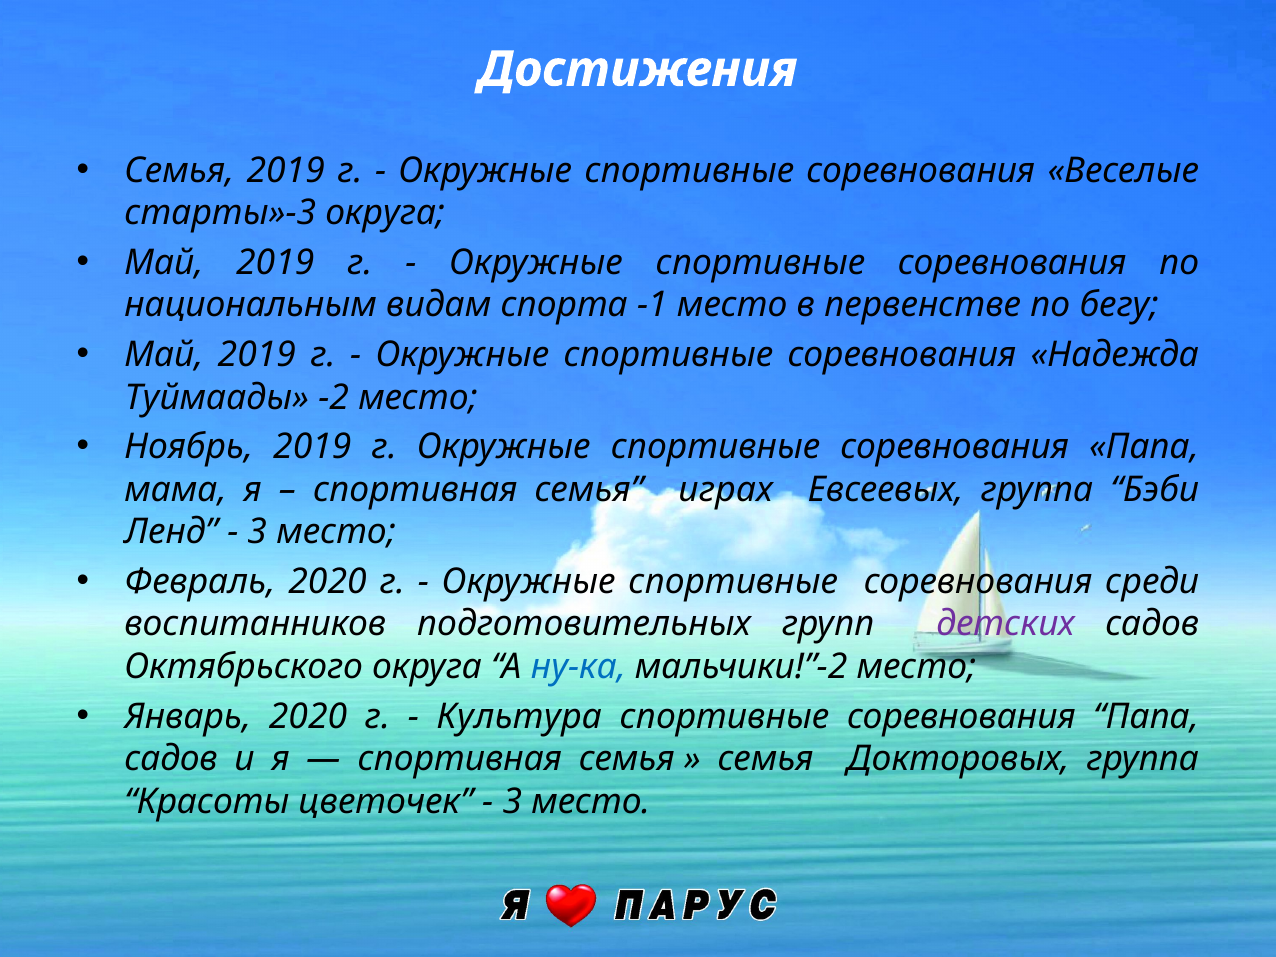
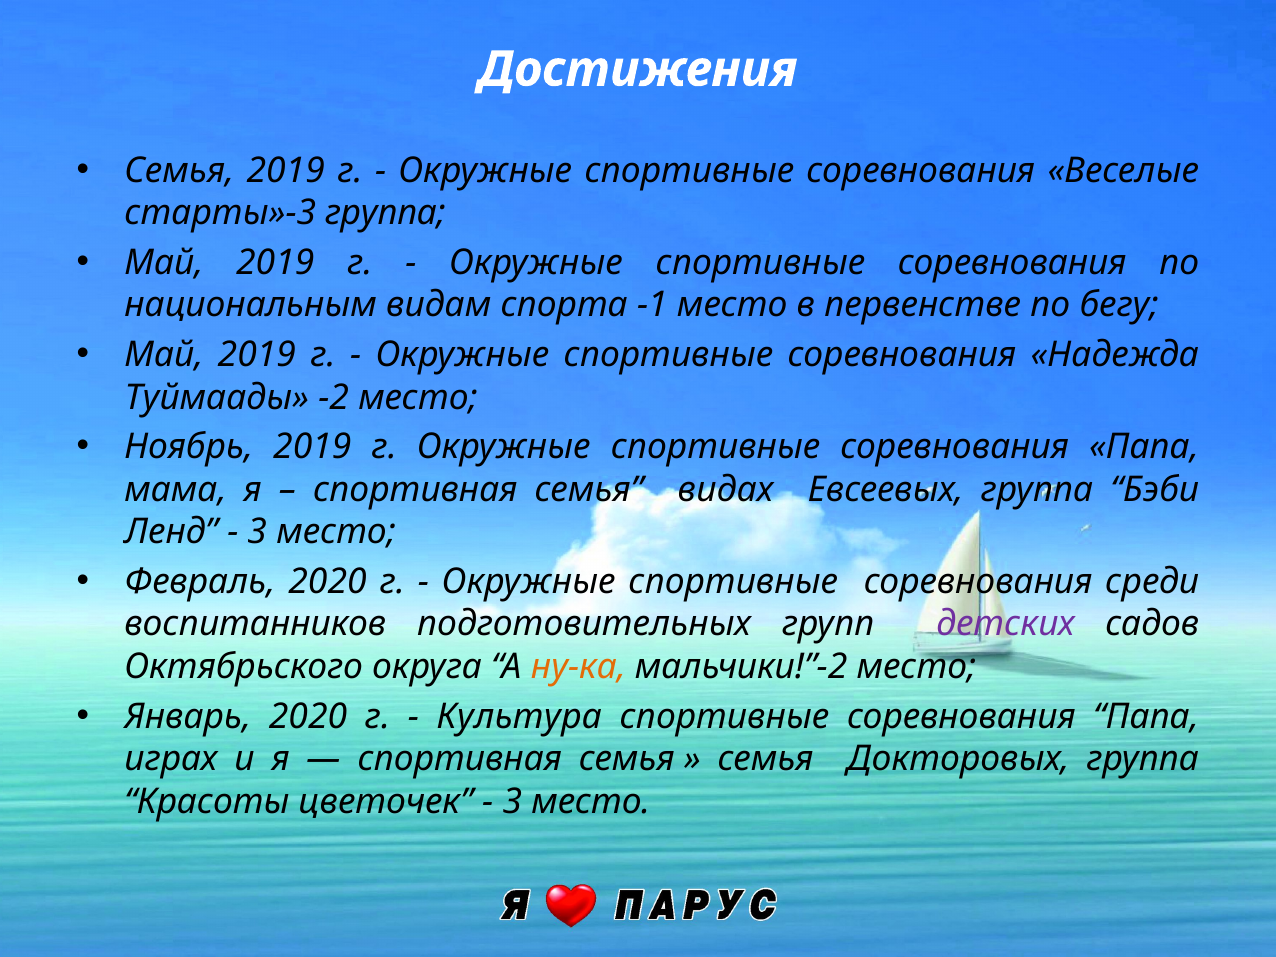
старты»-3 округа: округа -> группа (385, 213)
играх: играх -> видах (726, 490)
ну-ка colour: blue -> orange (578, 667)
садов: садов -> играх (171, 759)
